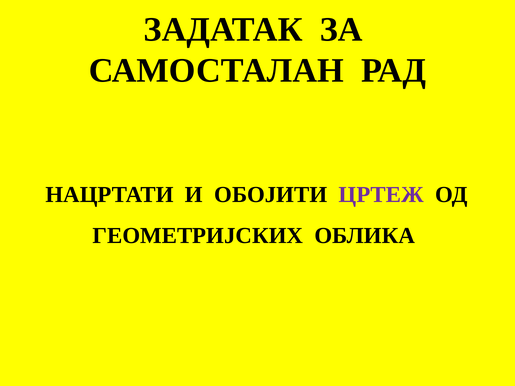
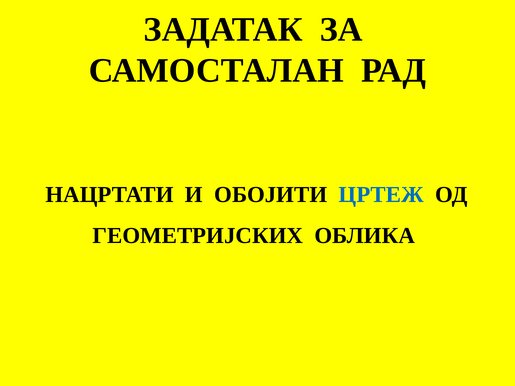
ЦРТЕЖ colour: purple -> blue (381, 195)
